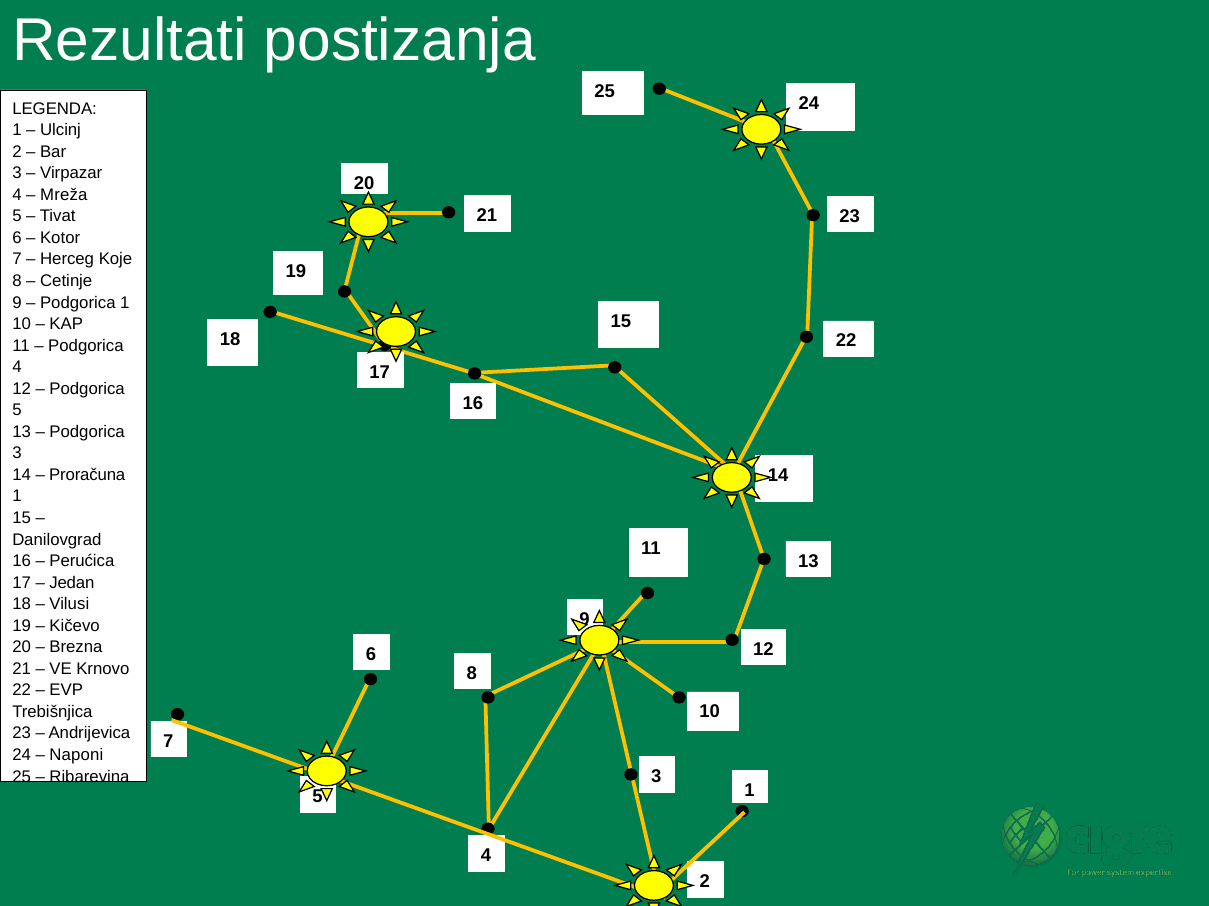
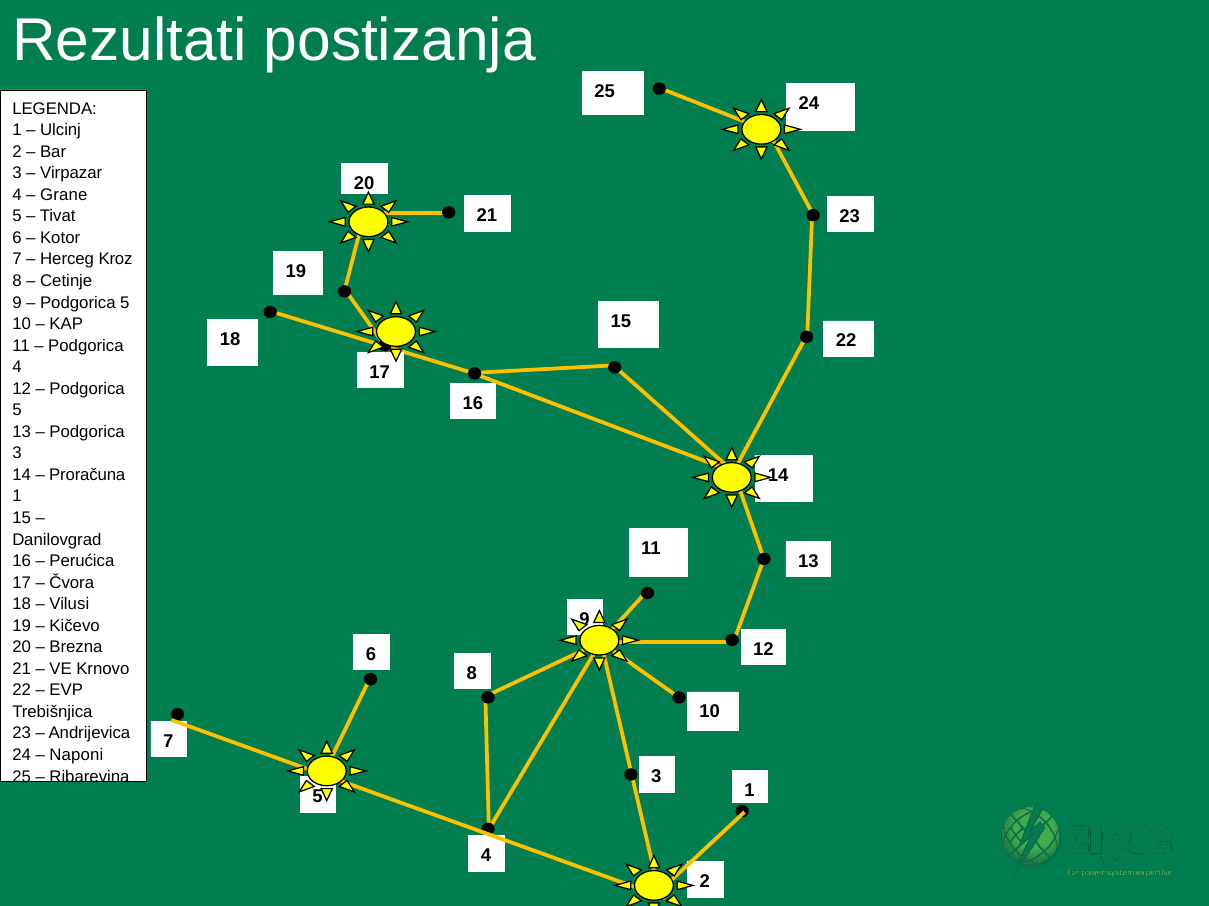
Mreža: Mreža -> Grane (64, 195)
Koje: Koje -> Kroz (116, 260)
1: 1 -> 5 (125, 303)
Jedan: Jedan -> Čvora (72, 583)
